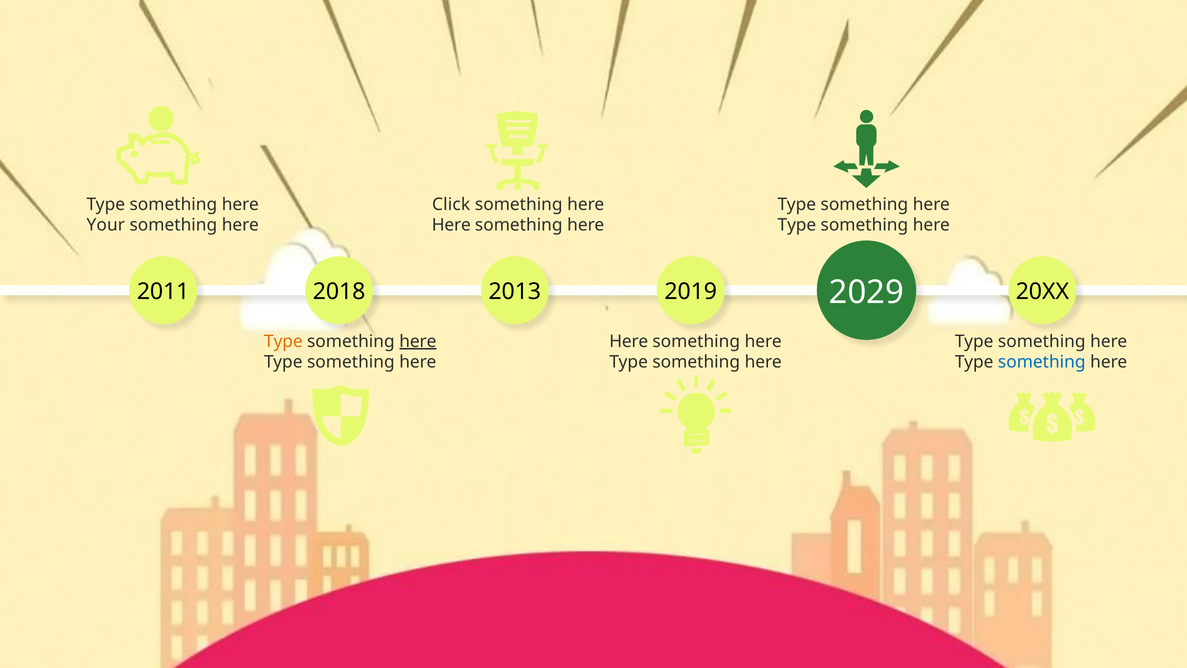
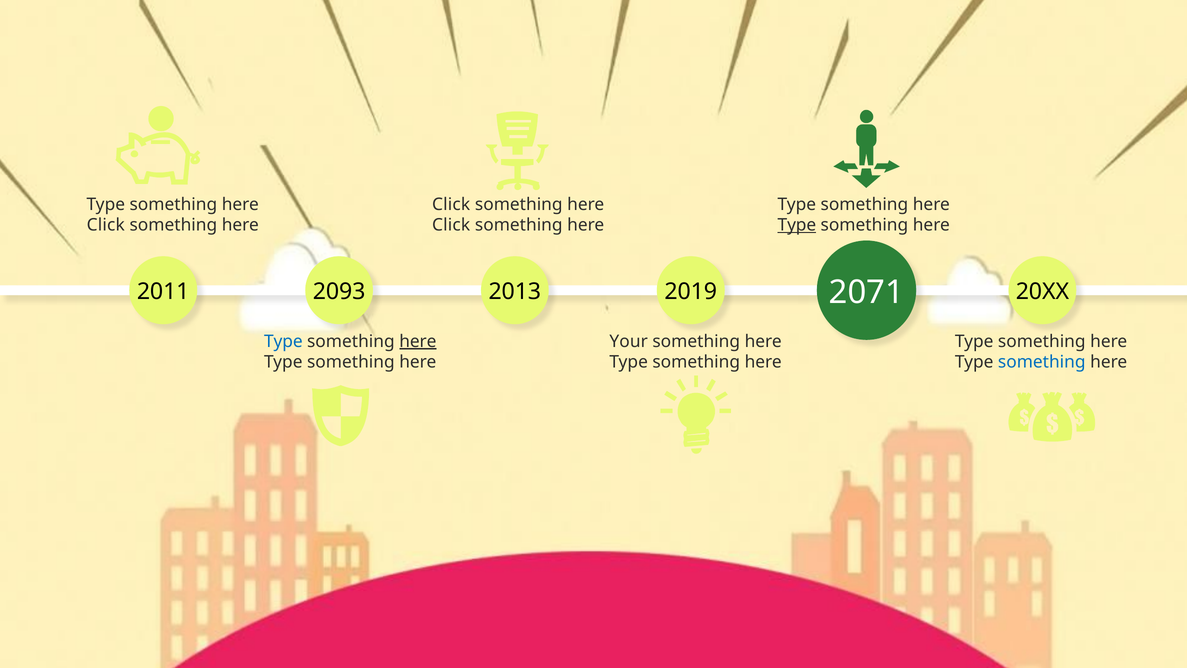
Your: Your -> Click (106, 225)
Here: Here -> Click (451, 225)
Type underline: none -> present (797, 225)
2018: 2018 -> 2093 (339, 292)
2029: 2029 -> 2071 (866, 292)
Type colour: orange -> blue (283, 341)
Here: Here -> Your (629, 341)
